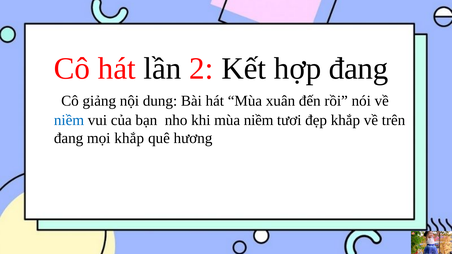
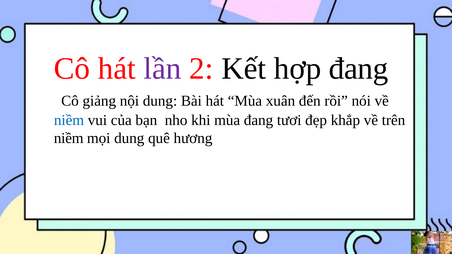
lần colour: black -> purple (163, 69)
mùa niềm: niềm -> đang (259, 120)
đang: đang -> niềm (69, 138)
mọi khắp: khắp -> dung (129, 138)
